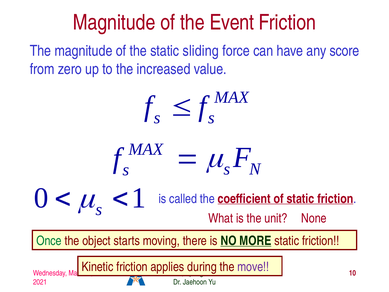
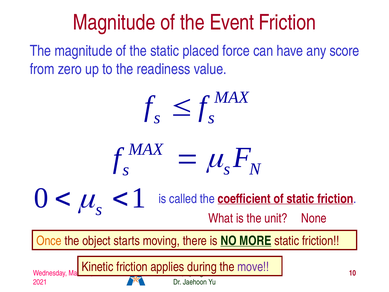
sliding: sliding -> placed (201, 51)
increased: increased -> readiness (164, 69)
Once colour: green -> orange (49, 241)
